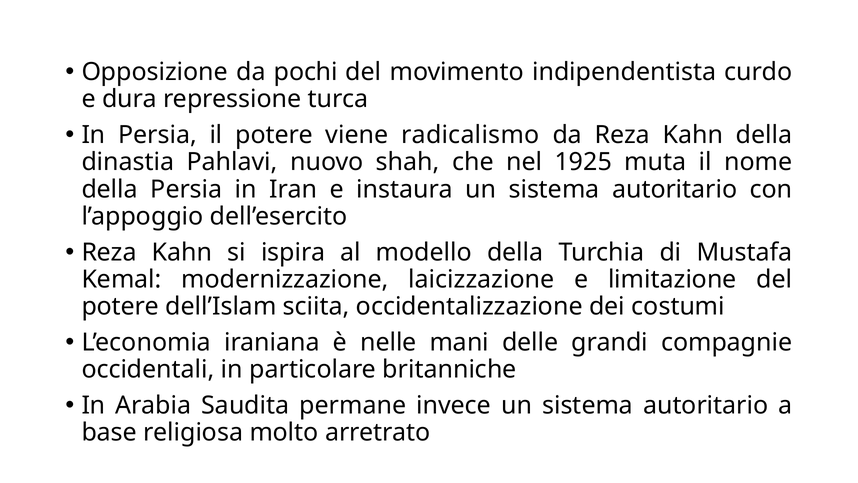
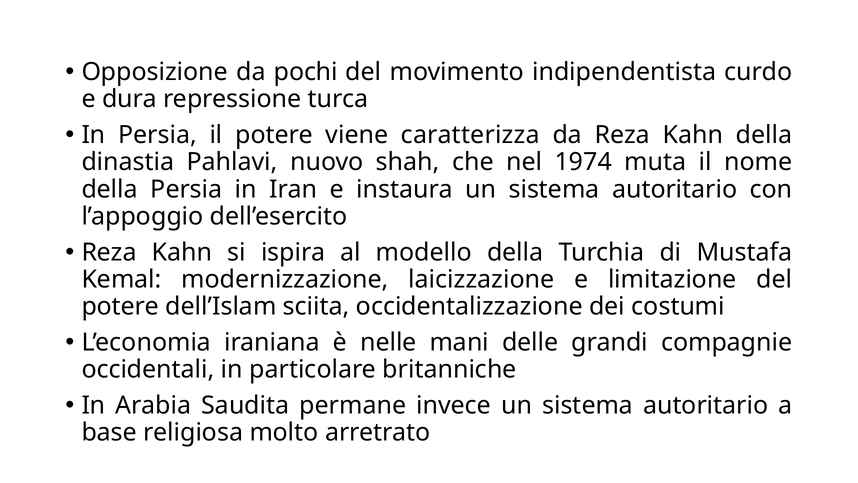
radicalismo: radicalismo -> caratterizza (470, 135)
1925: 1925 -> 1974 (583, 162)
